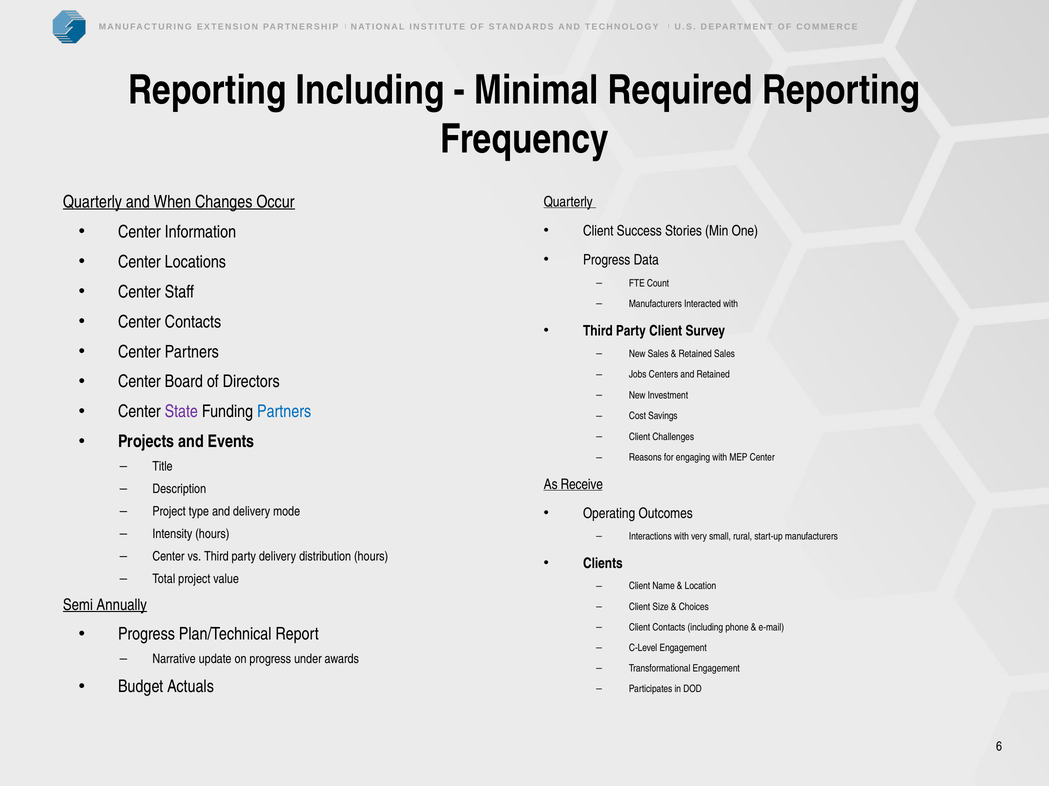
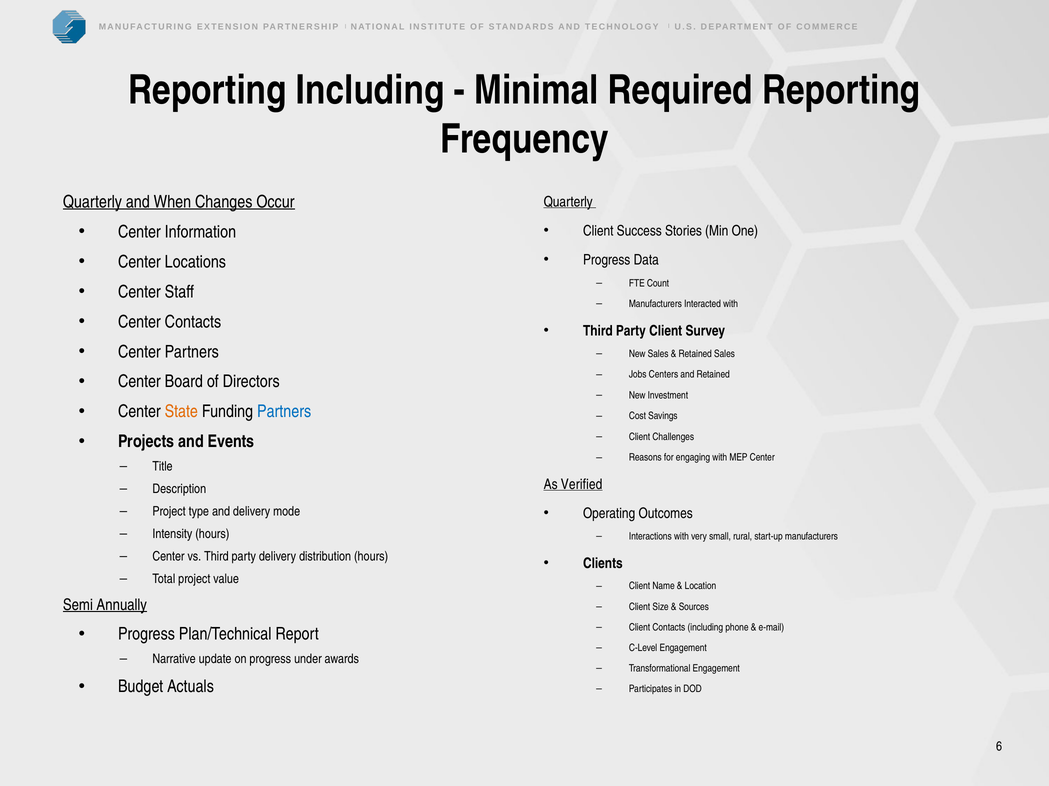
State colour: purple -> orange (181, 412)
Receive: Receive -> Verified (582, 485)
Choices: Choices -> Sources (694, 607)
